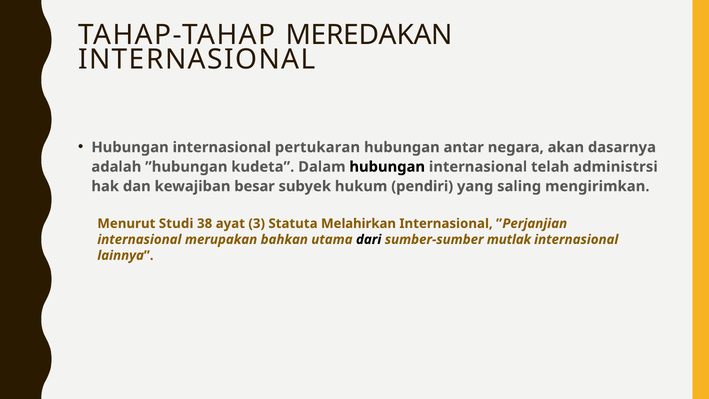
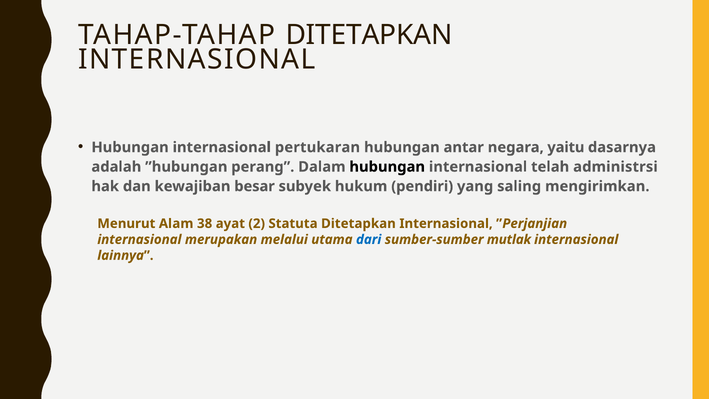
TAHAP-TAHAP MEREDAKAN: MEREDAKAN -> DITETAPKAN (369, 35)
akan: akan -> yaitu (566, 147)
kudeta: kudeta -> perang (263, 167)
Studi: Studi -> Alam (176, 223)
3: 3 -> 2 (257, 223)
Statuta Melahirkan: Melahirkan -> Ditetapkan (358, 223)
bahkan: bahkan -> melalui (284, 239)
dari colour: black -> blue (369, 239)
